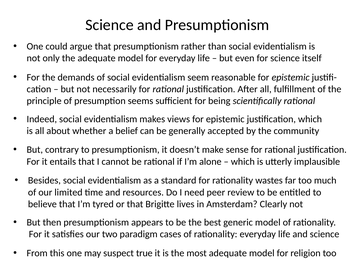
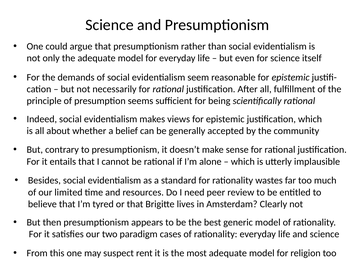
true: true -> rent (144, 253)
